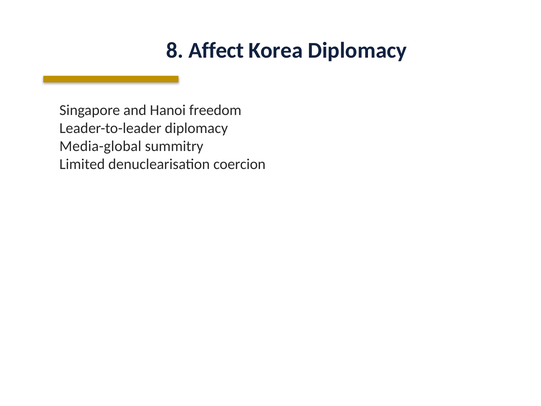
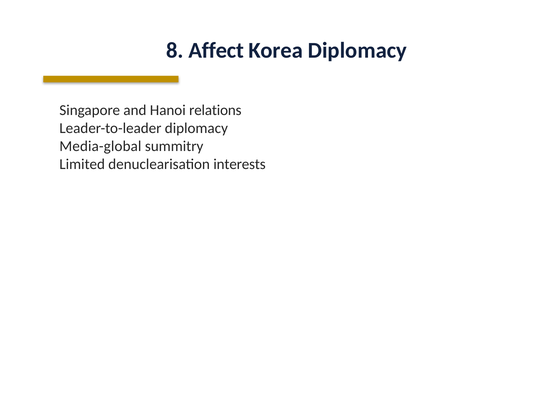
freedom: freedom -> relations (215, 110)
coercion: coercion -> interests (240, 164)
